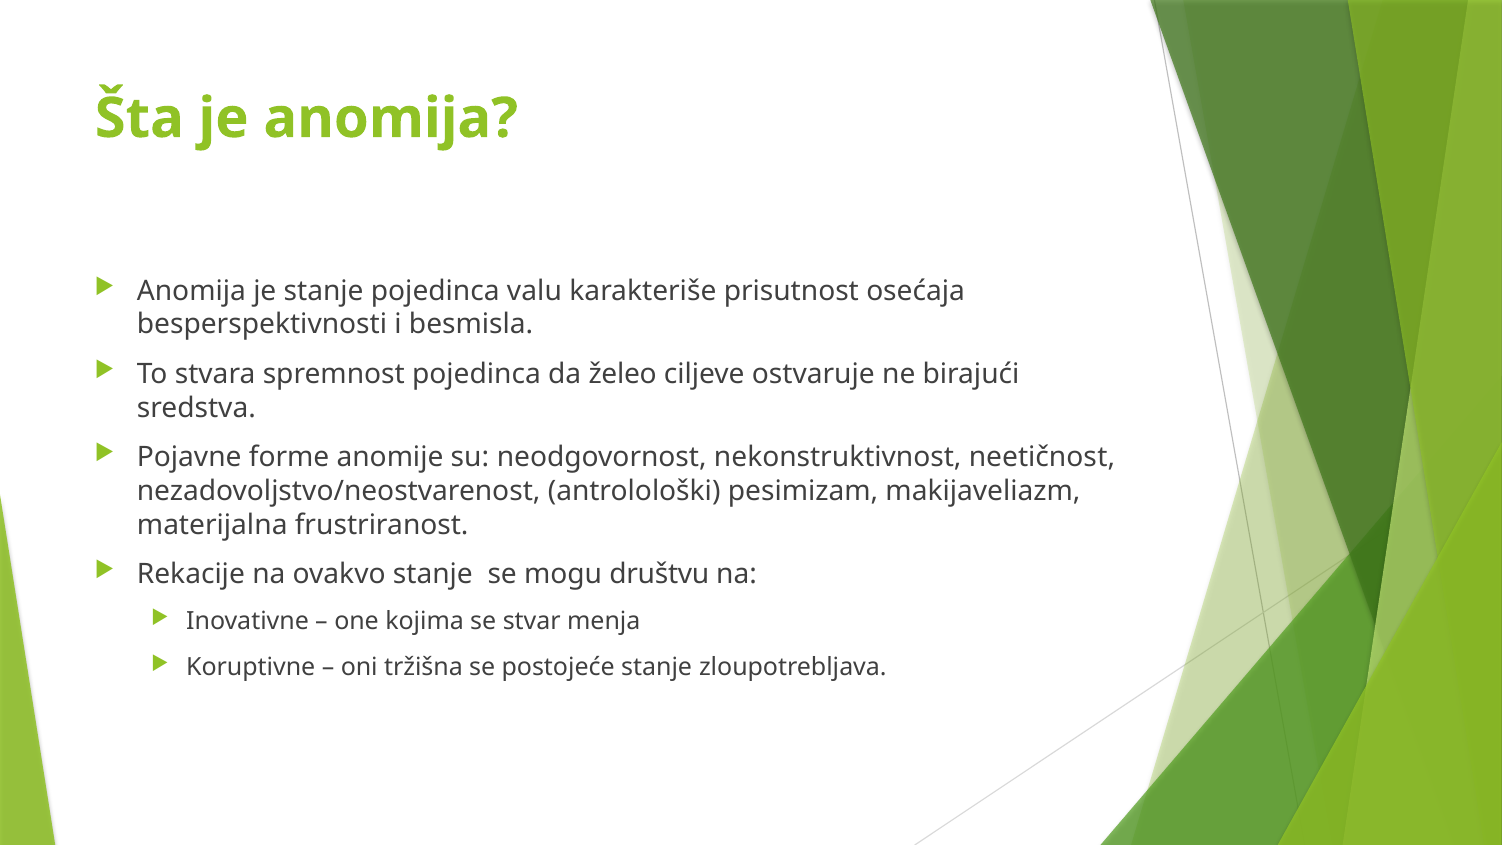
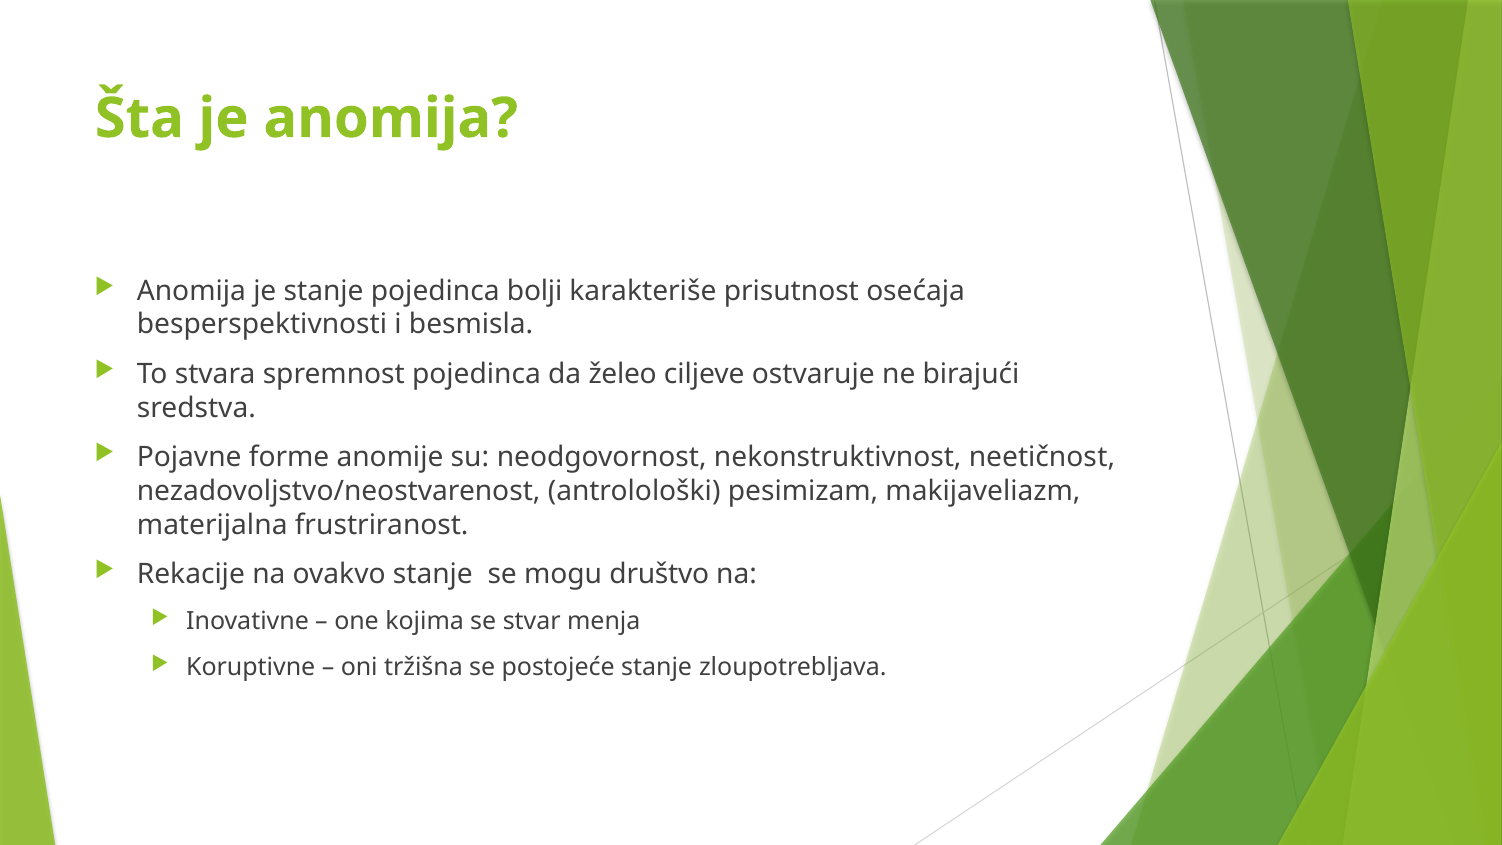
valu: valu -> bolji (535, 291)
društvu: društvu -> društvo (659, 574)
